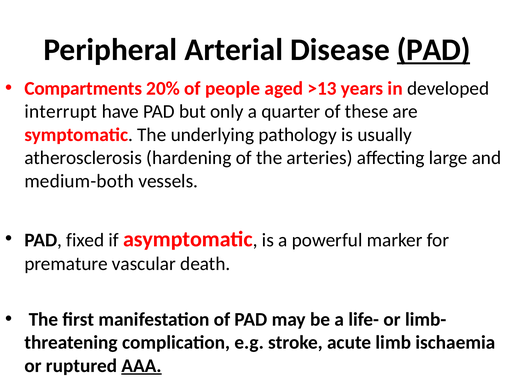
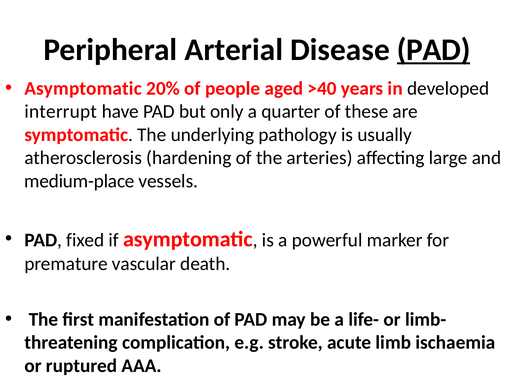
Compartments: Compartments -> Asymptomatic (83, 88)
>13: >13 -> >40 (322, 88)
medium-both: medium-both -> medium-place (79, 181)
AAA underline: present -> none (142, 365)
